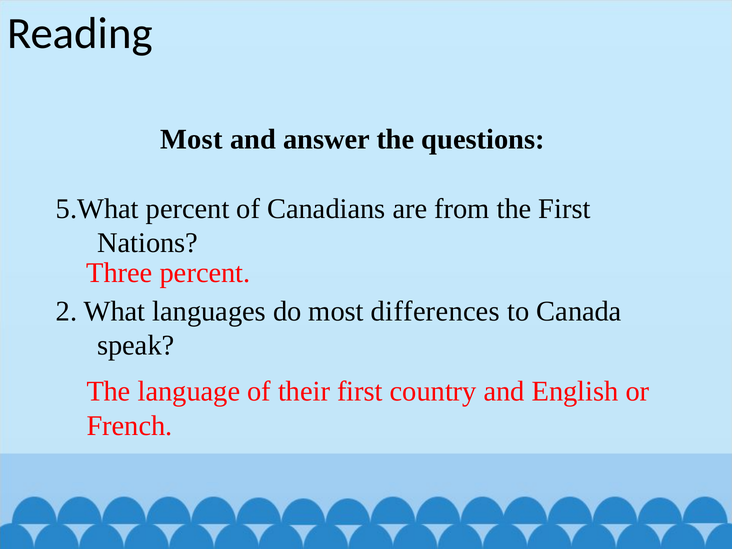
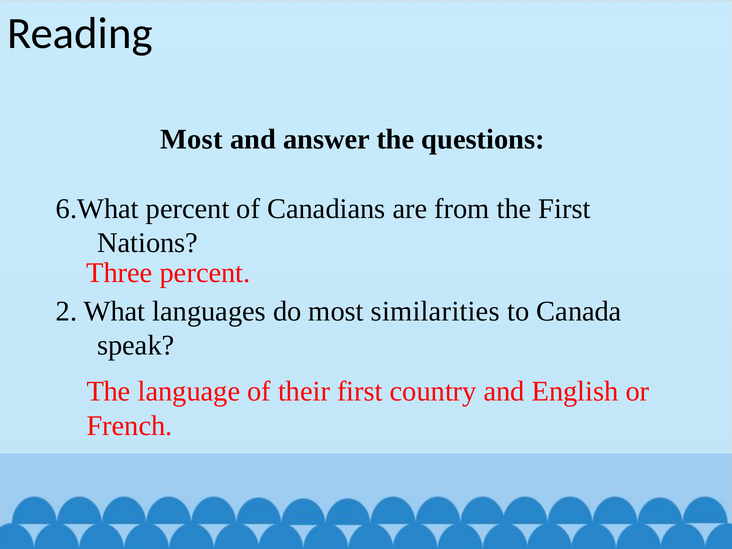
5.What: 5.What -> 6.What (97, 209)
differences: differences -> similarities (435, 311)
